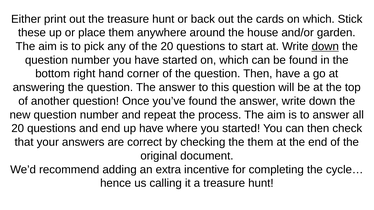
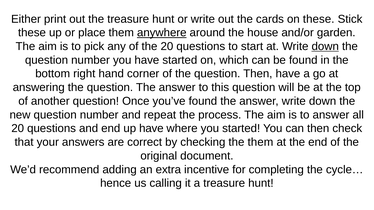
or back: back -> write (203, 19)
cards on which: which -> these (319, 19)
anywhere underline: none -> present (162, 33)
